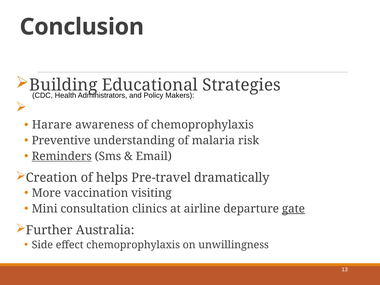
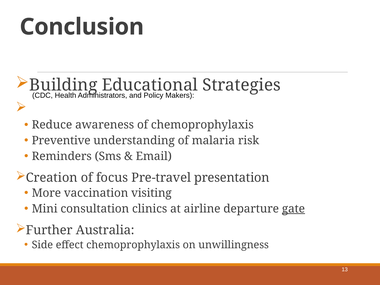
Harare: Harare -> Reduce (52, 125)
Reminders underline: present -> none (62, 156)
helps: helps -> focus (112, 178)
dramatically: dramatically -> presentation (232, 178)
